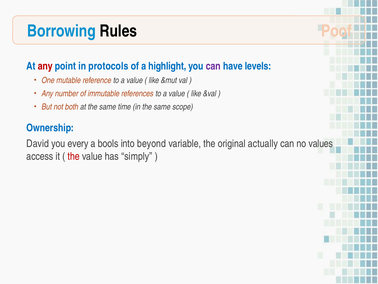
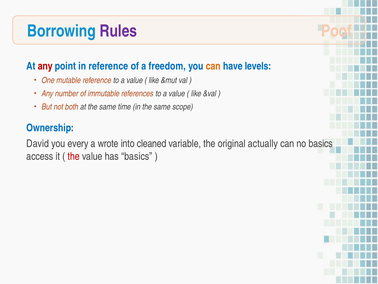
Rules colour: black -> purple (118, 31)
in protocols: protocols -> reference (108, 66)
highlight: highlight -> freedom (167, 66)
can colour: purple -> orange (213, 66)
bools: bools -> wrote (108, 143)
beyond: beyond -> cleaned (152, 143)
no values: values -> basics (321, 143)
has simply: simply -> basics (137, 156)
